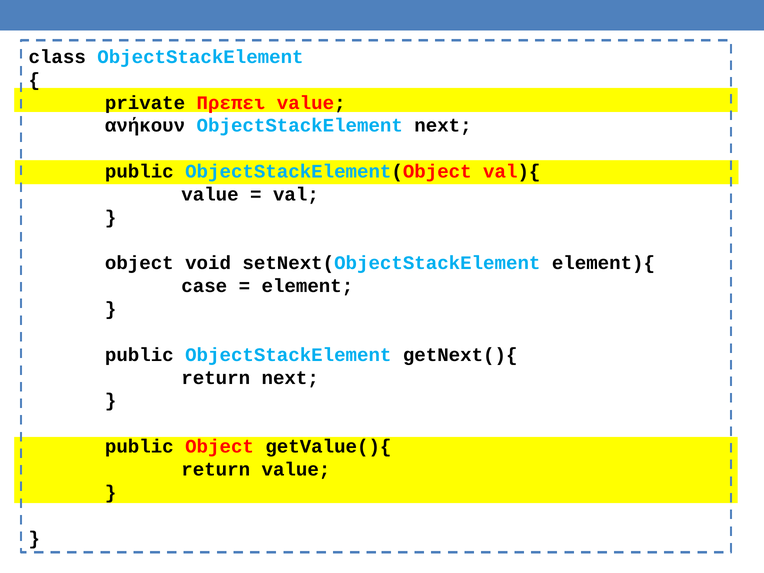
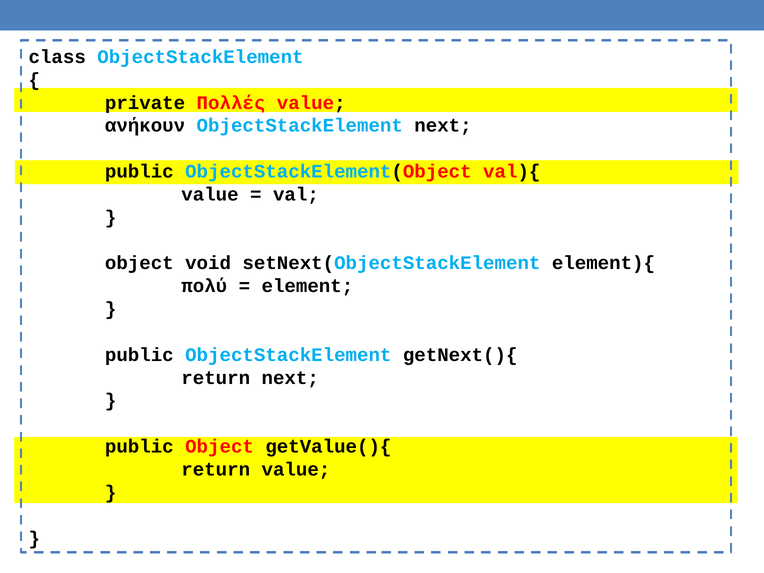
Πρεπει: Πρεπει -> Πολλές (231, 103)
case: case -> πολύ (204, 286)
